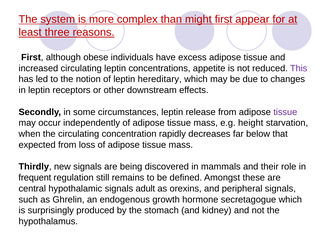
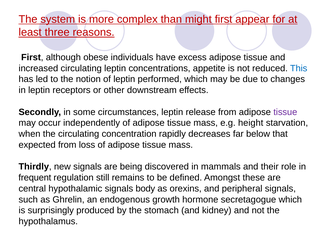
This colour: purple -> blue (299, 68)
hereditary: hereditary -> performed (160, 79)
adult: adult -> body (145, 189)
